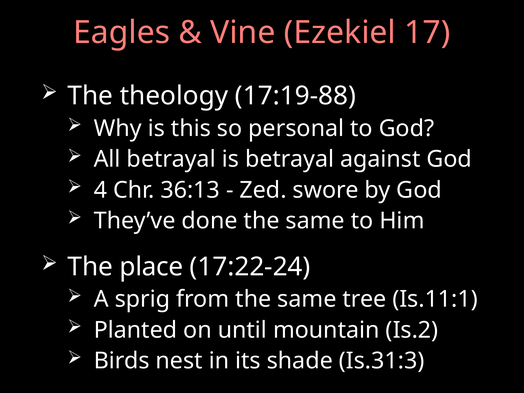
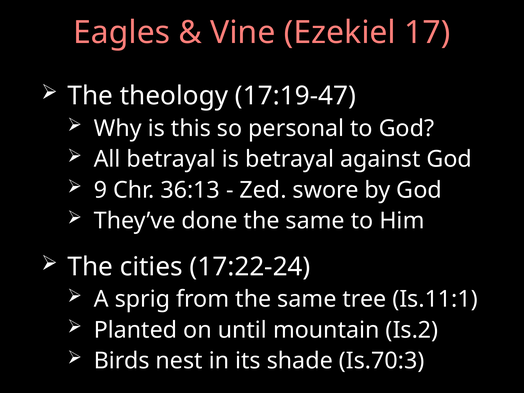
17:19-88: 17:19-88 -> 17:19-47 (295, 96)
4: 4 -> 9 (100, 190)
place: place -> cities (151, 267)
Is.31:3: Is.31:3 -> Is.70:3 (382, 361)
